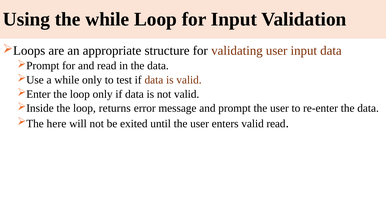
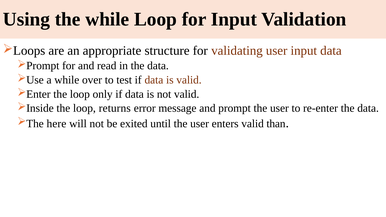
while only: only -> over (92, 80)
valid read: read -> than (276, 124)
